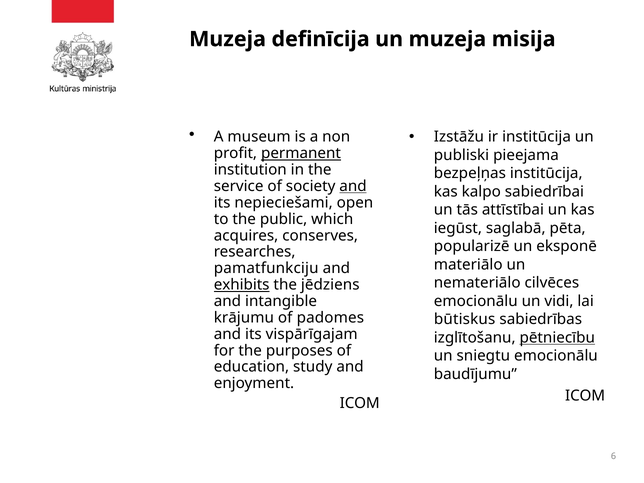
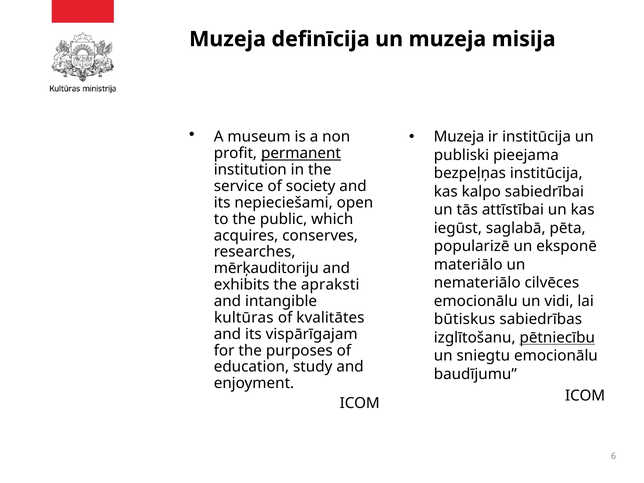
Izstāžu: Izstāžu -> Muzeja (459, 137)
and underline: present -> none (353, 186)
pamatfunkciju: pamatfunkciju -> mērķauditoriju (266, 268)
exhibits underline: present -> none (242, 285)
jēdziens: jēdziens -> apraksti (330, 285)
krājumu: krājumu -> kultūras (244, 318)
padomes: padomes -> kvalitātes (330, 318)
